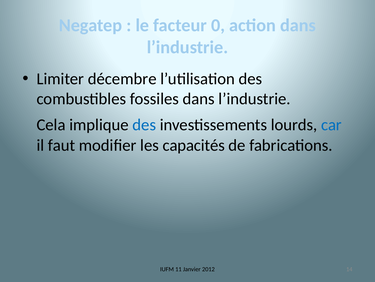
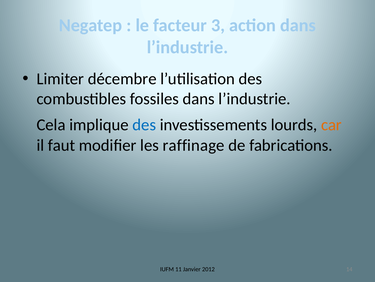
0: 0 -> 3 (218, 25)
car colour: blue -> orange (331, 125)
capacités: capacités -> raffinage (194, 145)
